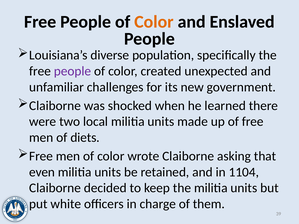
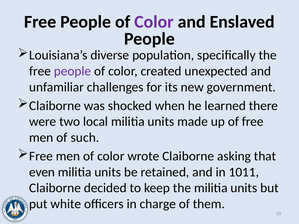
Color colour: orange -> purple (154, 22)
diets: diets -> such (85, 138)
1104: 1104 -> 1011 (244, 172)
